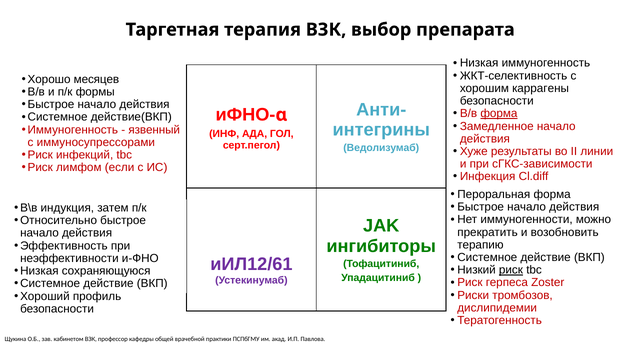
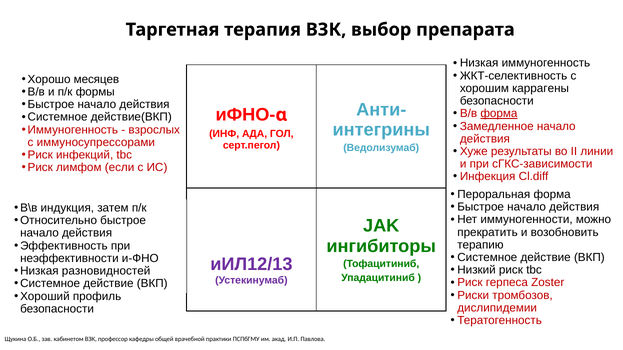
язвенный: язвенный -> взрослых (154, 130)
иИЛ12/61: иИЛ12/61 -> иИЛ12/13 (251, 265)
риск underline: present -> none (511, 270)
сохраняющуюся: сохраняющуюся -> разновидностей (106, 271)
